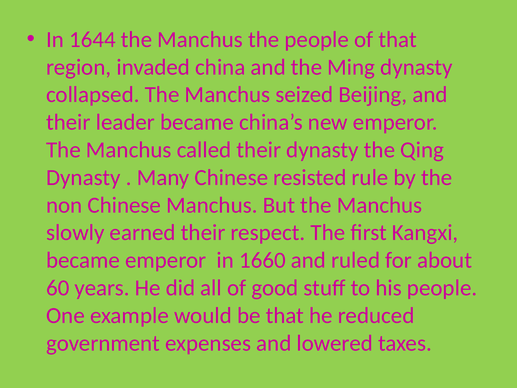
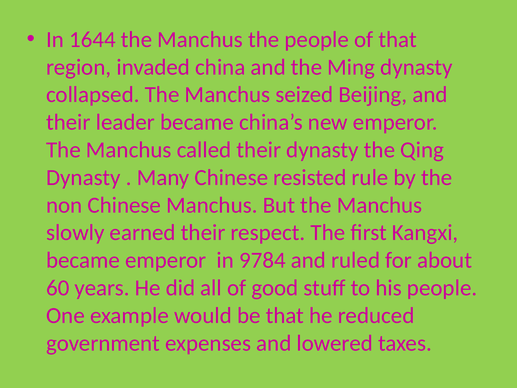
1660: 1660 -> 9784 (262, 260)
